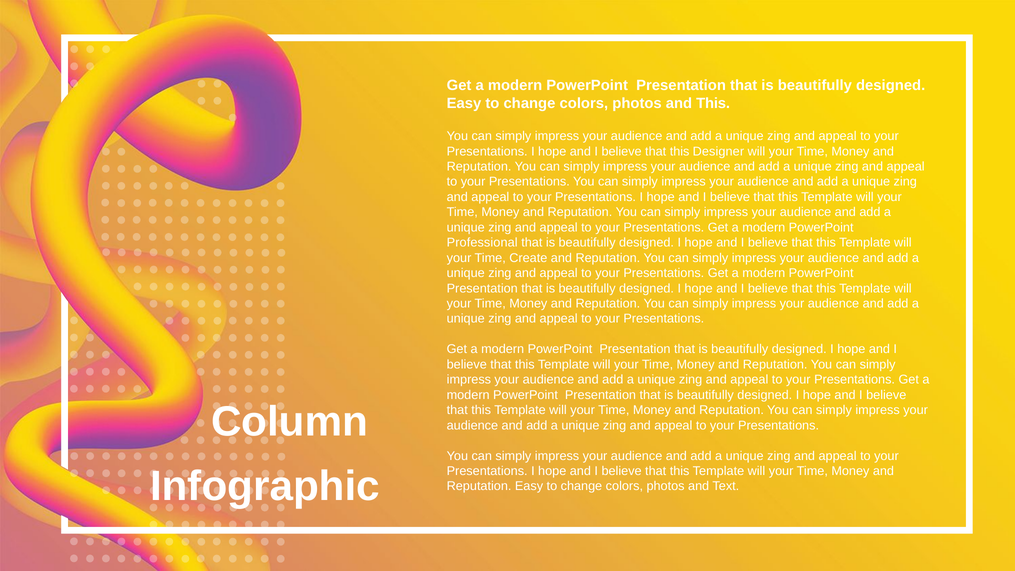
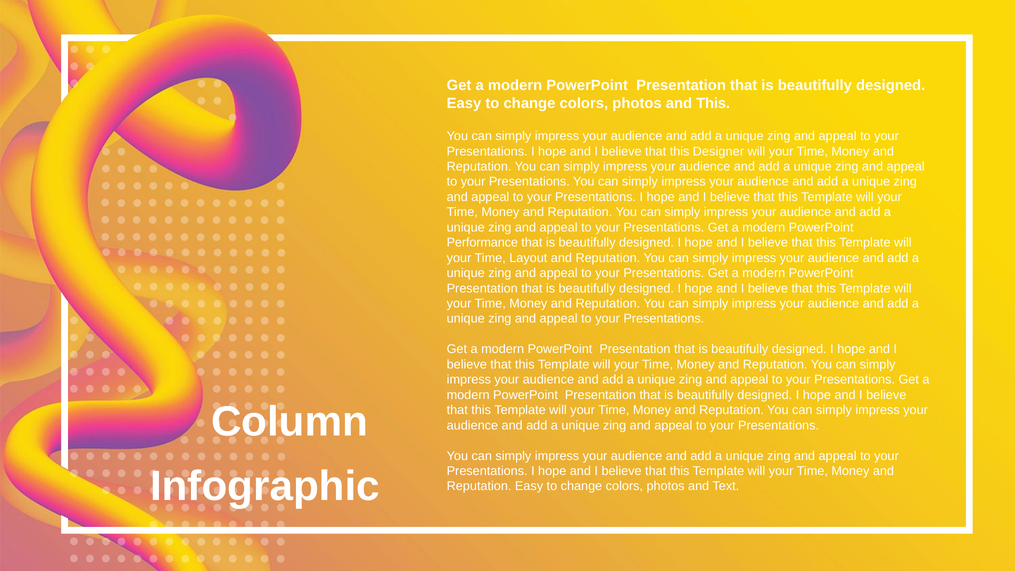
Professional: Professional -> Performance (482, 243)
Create: Create -> Layout (528, 258)
